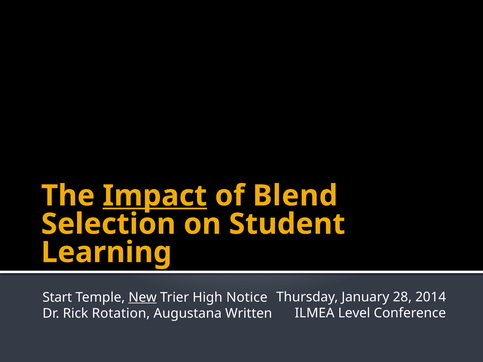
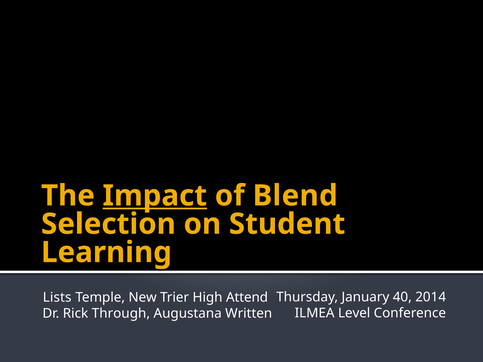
28: 28 -> 40 (402, 297)
Start: Start -> Lists (57, 297)
New underline: present -> none (143, 297)
Notice: Notice -> Attend (247, 297)
Rotation: Rotation -> Through (121, 314)
